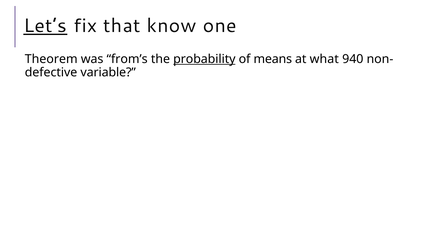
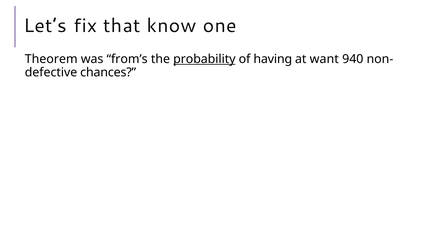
Let’s underline: present -> none (45, 26)
means: means -> having (273, 59)
what: what -> want (324, 59)
variable: variable -> chances (108, 72)
